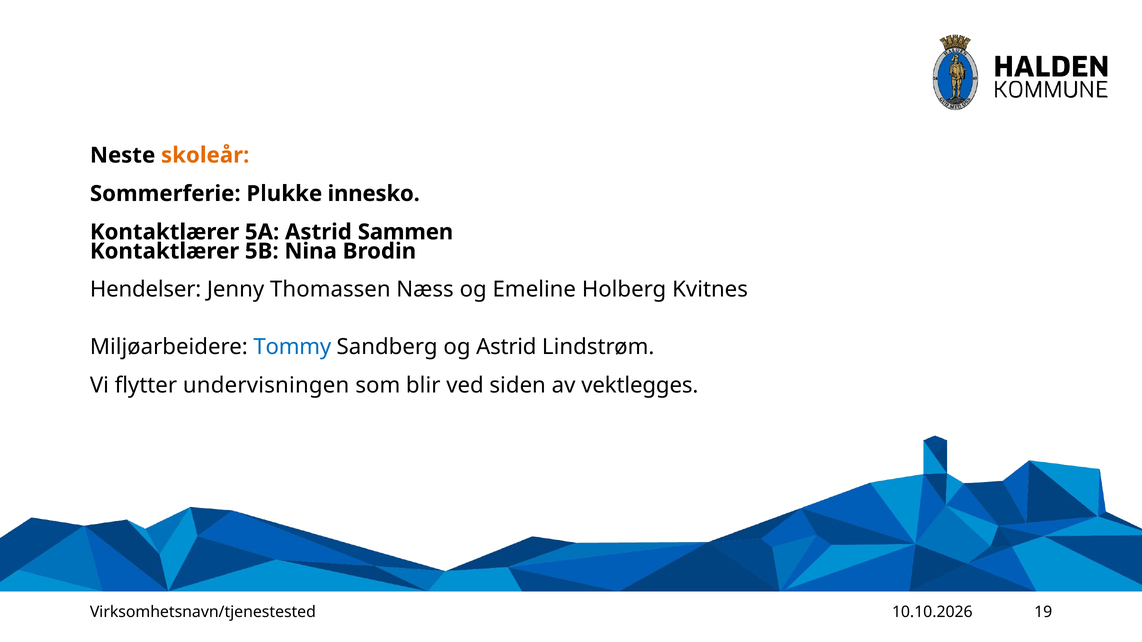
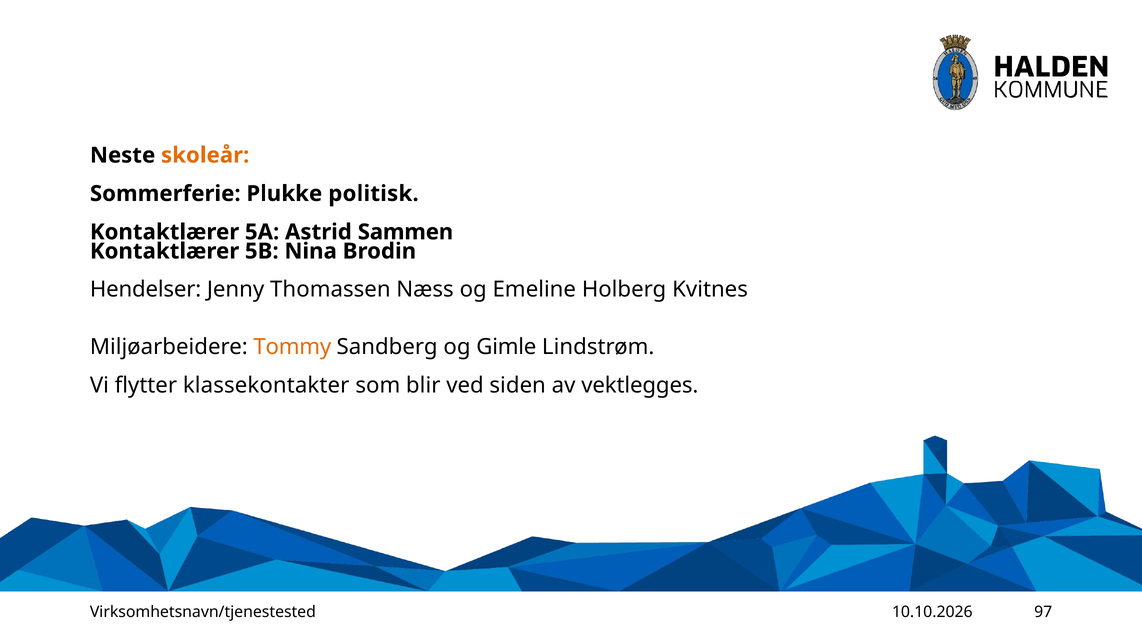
innesko: innesko -> politisk (373, 194)
Tommy colour: blue -> orange (292, 347)
og Astrid: Astrid -> Gimle (506, 347)
undervisningen: undervisningen -> klassekontakter (266, 386)
19: 19 -> 97 (1043, 612)
